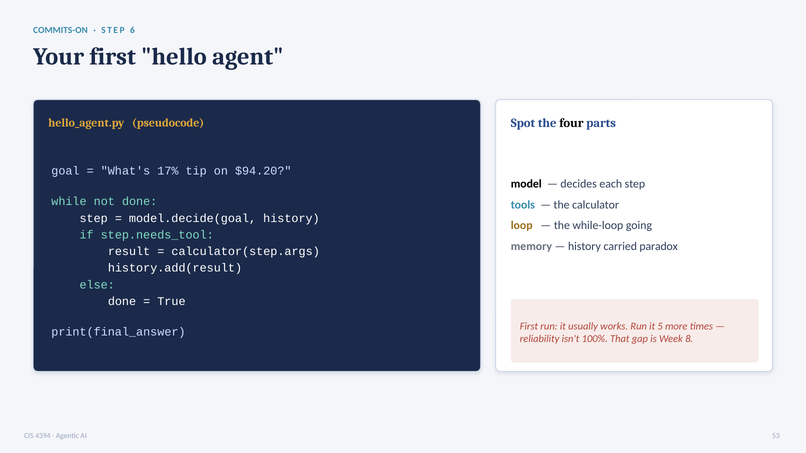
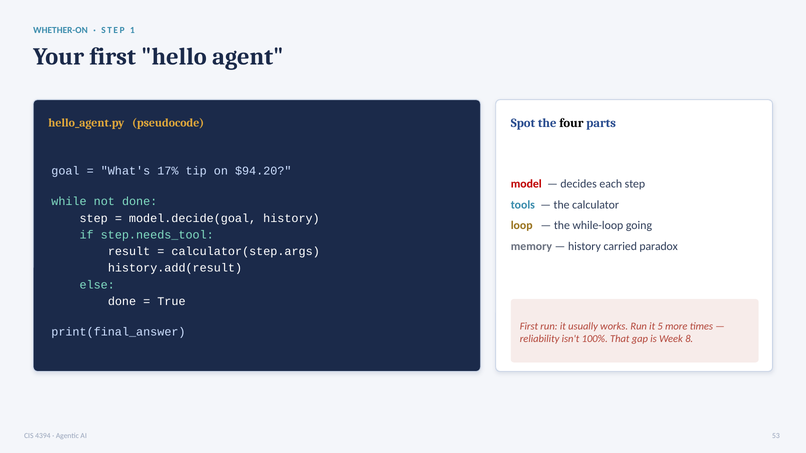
COMMITS-ON: COMMITS-ON -> WHETHER-ON (60, 30)
6: 6 -> 1 (132, 30)
model colour: black -> red (526, 184)
